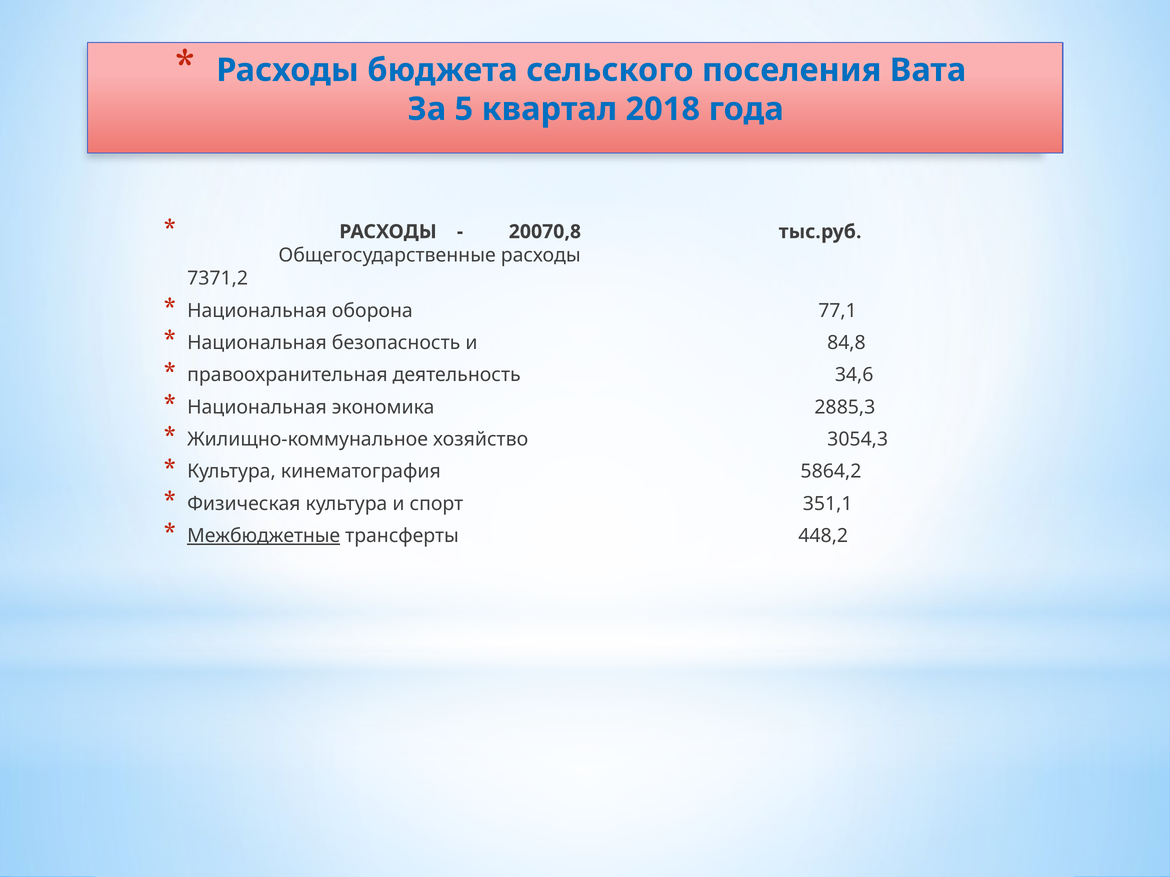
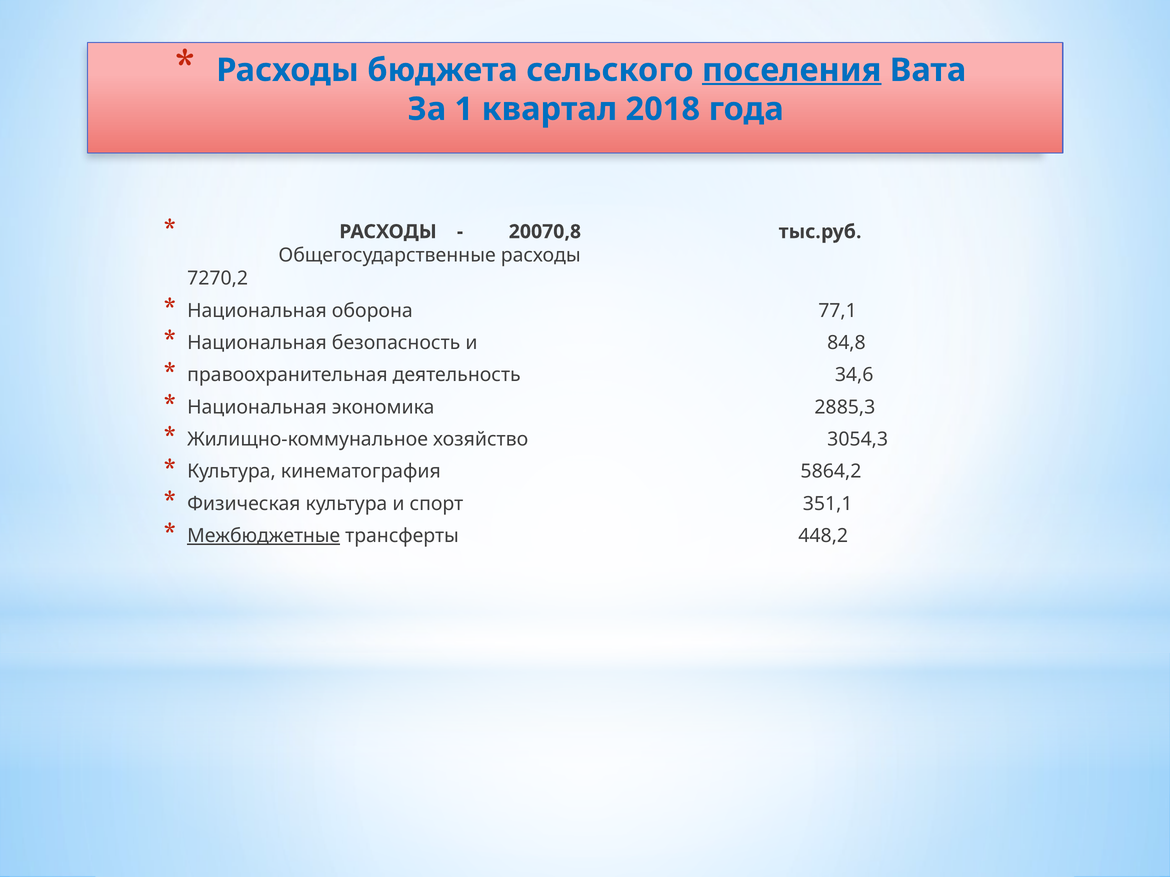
поселения underline: none -> present (792, 70)
5: 5 -> 1 (464, 109)
7371,2: 7371,2 -> 7270,2 (218, 279)
